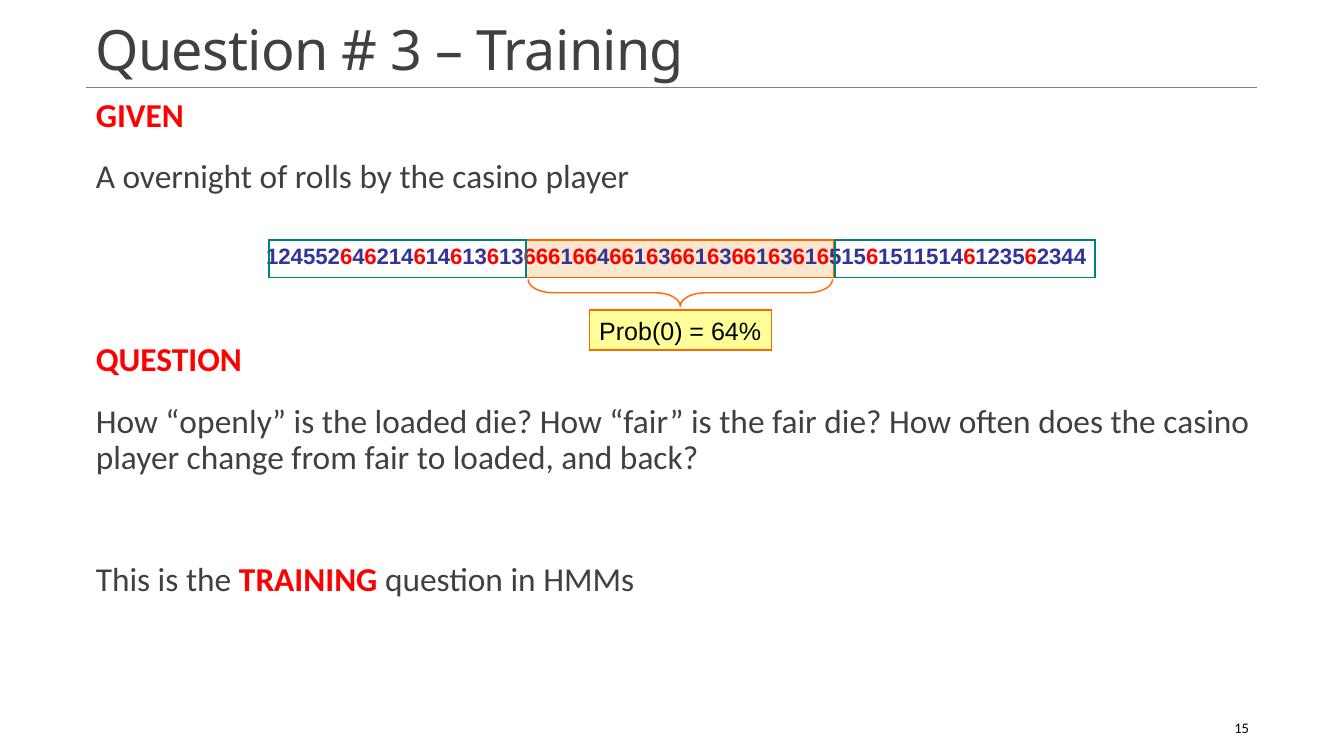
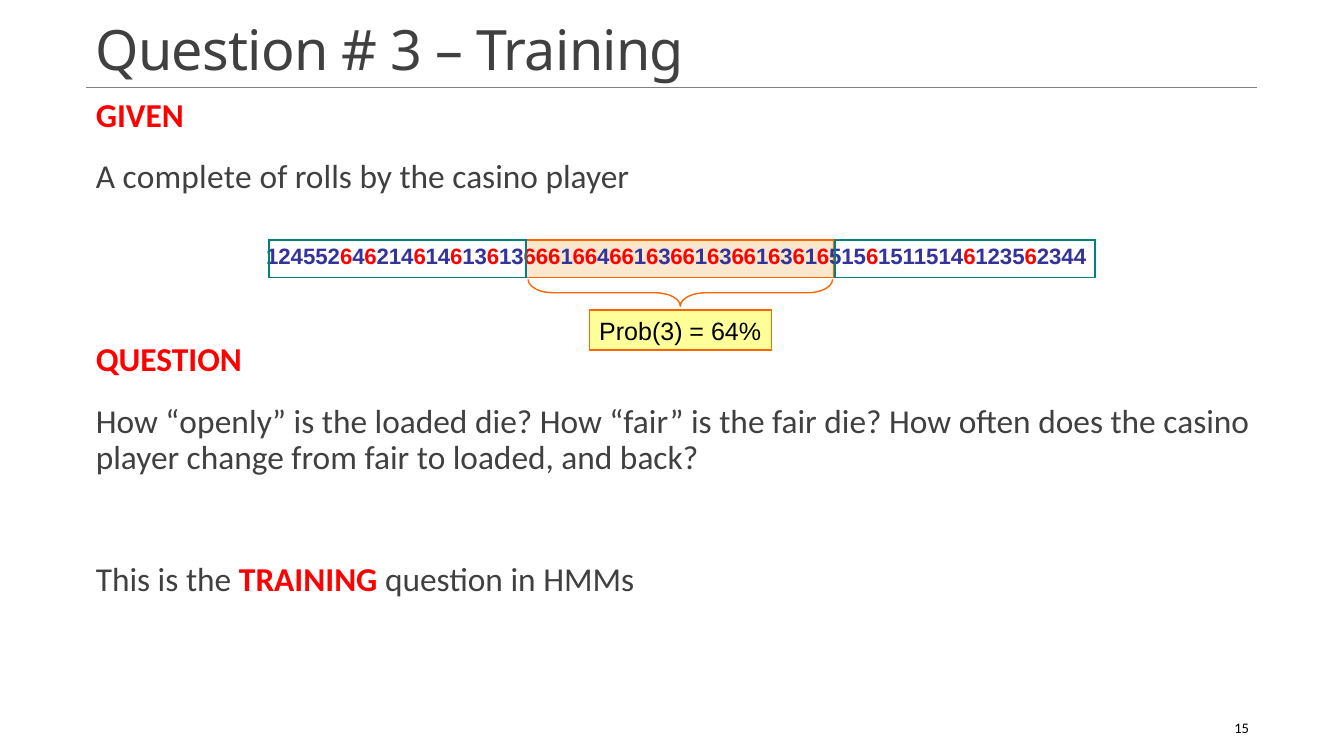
overnight: overnight -> complete (187, 178)
Prob(0: Prob(0 -> Prob(3 (641, 332)
